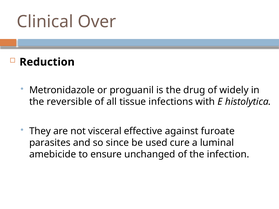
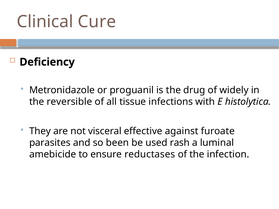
Over: Over -> Cure (97, 22)
Reduction: Reduction -> Deficiency (47, 62)
since: since -> been (117, 143)
cure: cure -> rash (180, 143)
unchanged: unchanged -> reductases (150, 154)
